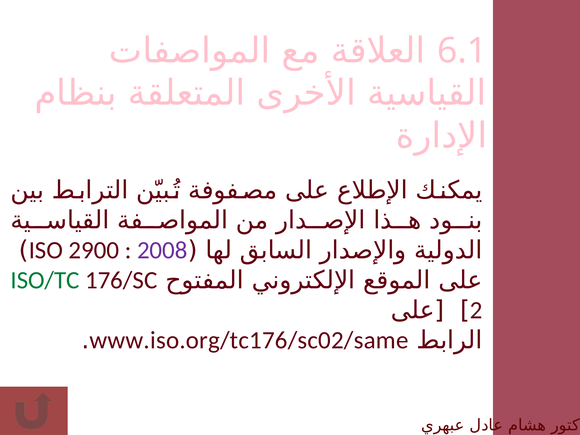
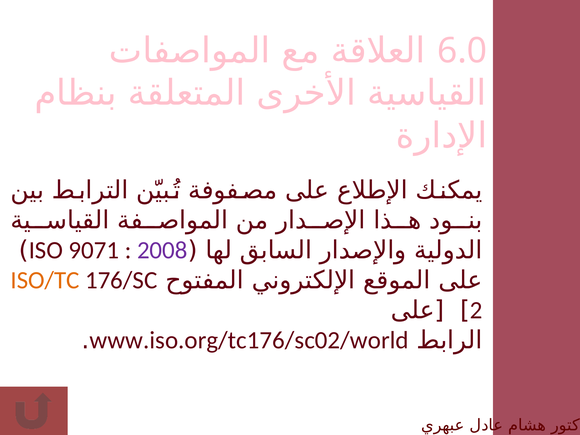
6.1: 6.1 -> 6.0 (462, 51)
2900: 2900 -> 9071 (94, 250)
ISO/TC colour: green -> orange (45, 280)
www.iso.org/tc176/sc02/same: www.iso.org/tc176/sc02/same -> www.iso.org/tc176/sc02/world (249, 340)
